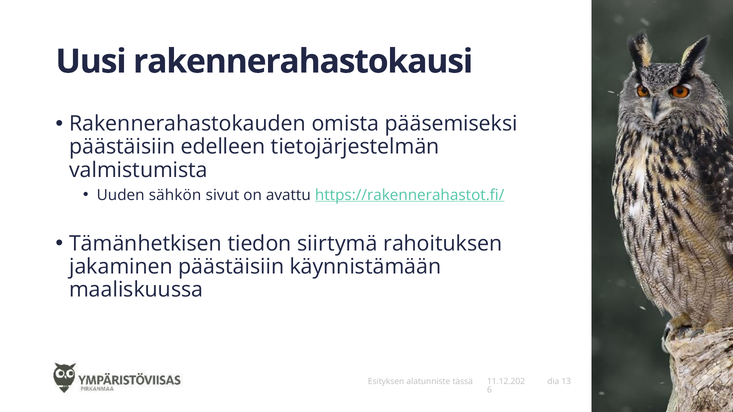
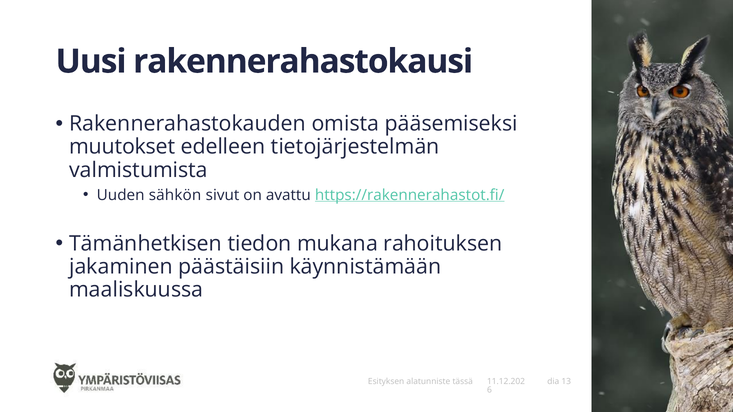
päästäisiin: päästäisiin -> muutokset (122, 147)
siirtymä: siirtymä -> mukana (337, 244)
